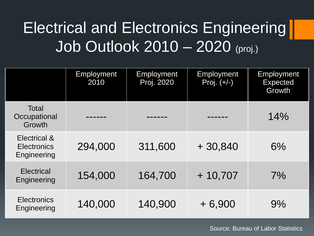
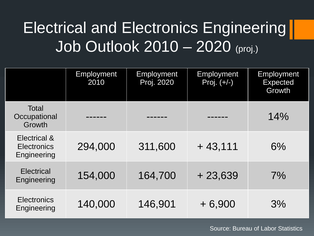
30,840: 30,840 -> 43,111 (222, 146)
10,707: 10,707 -> 23,639 (222, 175)
140,900: 140,900 -> 146,901 (157, 204)
9%: 9% -> 3% (278, 204)
